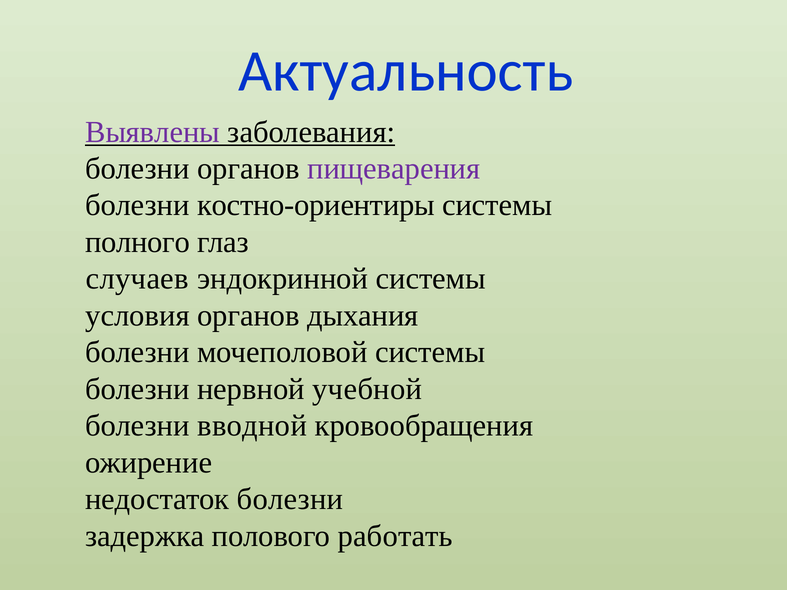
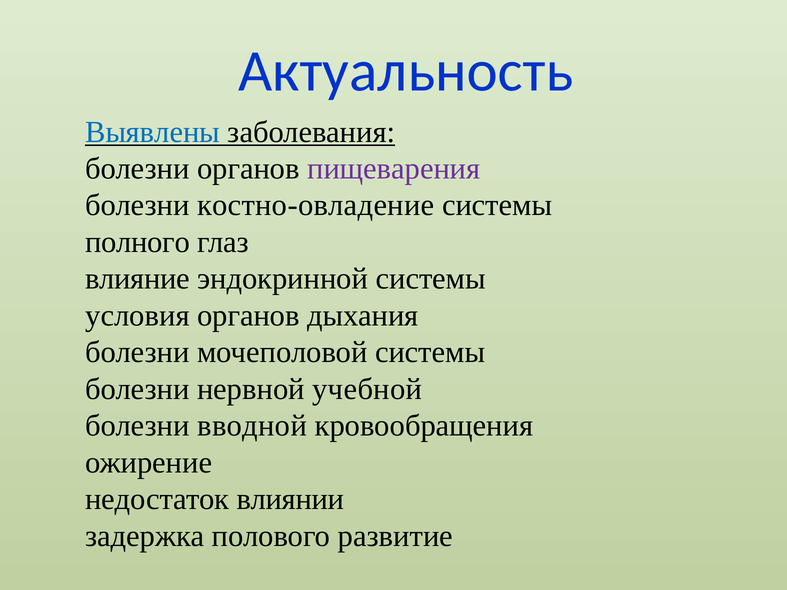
Выявлены colour: purple -> blue (153, 132)
костно-ориентиры: костно-ориентиры -> костно-овладение (316, 205)
случаев: случаев -> влияние (138, 279)
недостаток болезни: болезни -> влиянии (290, 499)
работать: работать -> развитие (395, 536)
